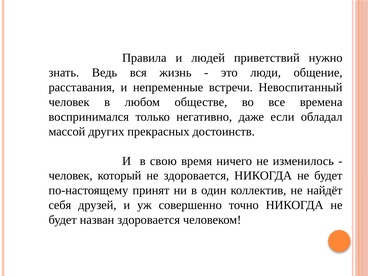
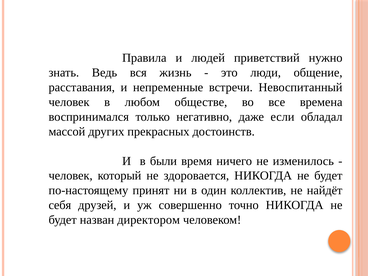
свою: свою -> были (163, 161)
назван здоровается: здоровается -> директором (149, 220)
